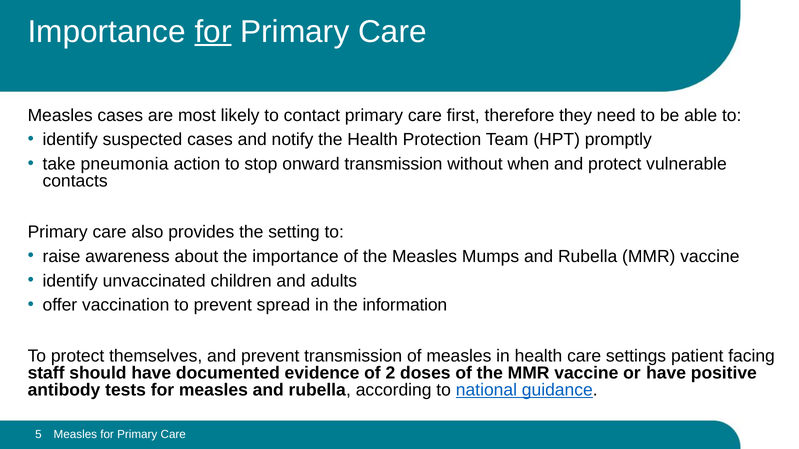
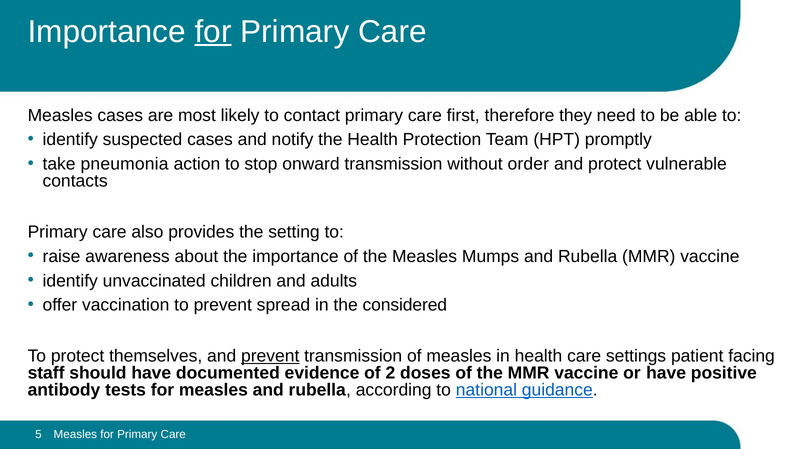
when: when -> order (528, 164)
information: information -> considered (405, 305)
prevent underline: none -> present (270, 356)
